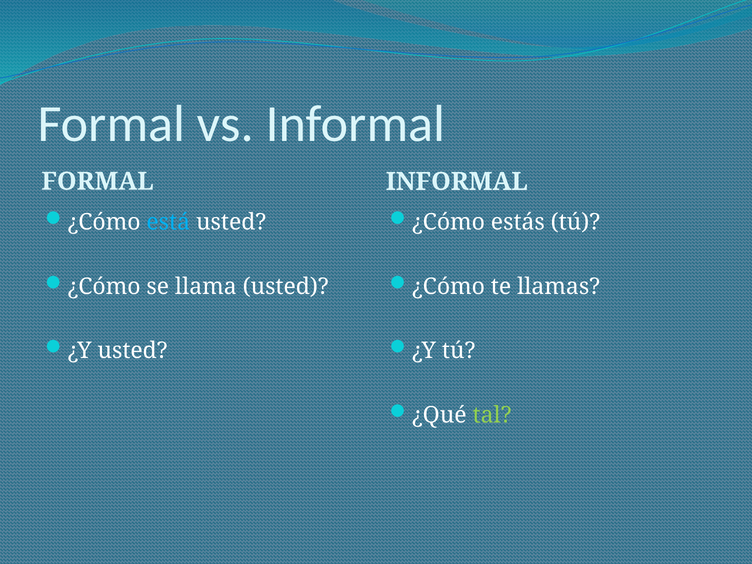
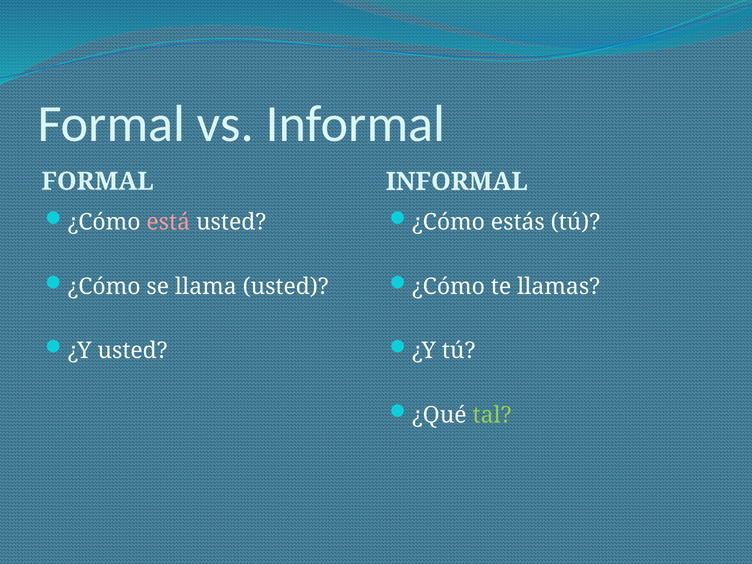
está colour: light blue -> pink (168, 222)
